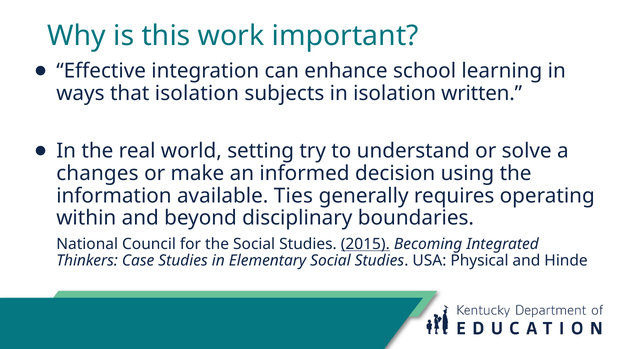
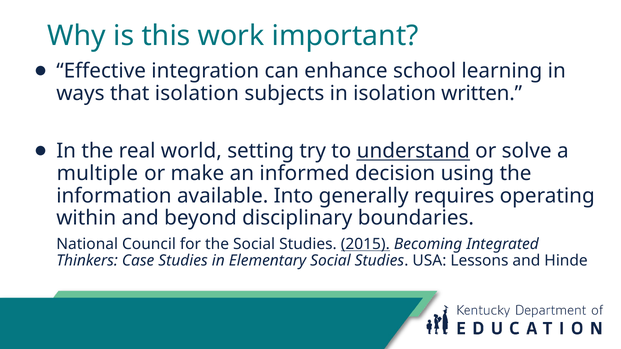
understand underline: none -> present (413, 151)
changes: changes -> multiple (97, 173)
Ties: Ties -> Into (294, 196)
Physical: Physical -> Lessons (479, 261)
